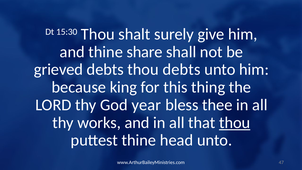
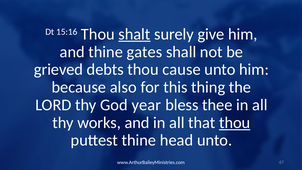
15:30: 15:30 -> 15:16 (67, 32)
shalt underline: none -> present (134, 34)
share: share -> gates (144, 52)
thou debts: debts -> cause (182, 70)
king: king -> also (123, 87)
